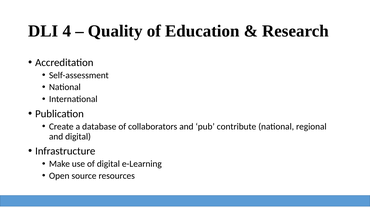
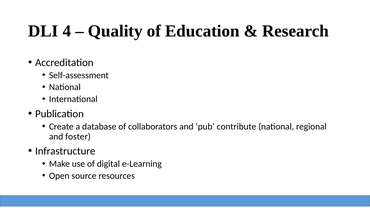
and digital: digital -> foster (78, 137)
